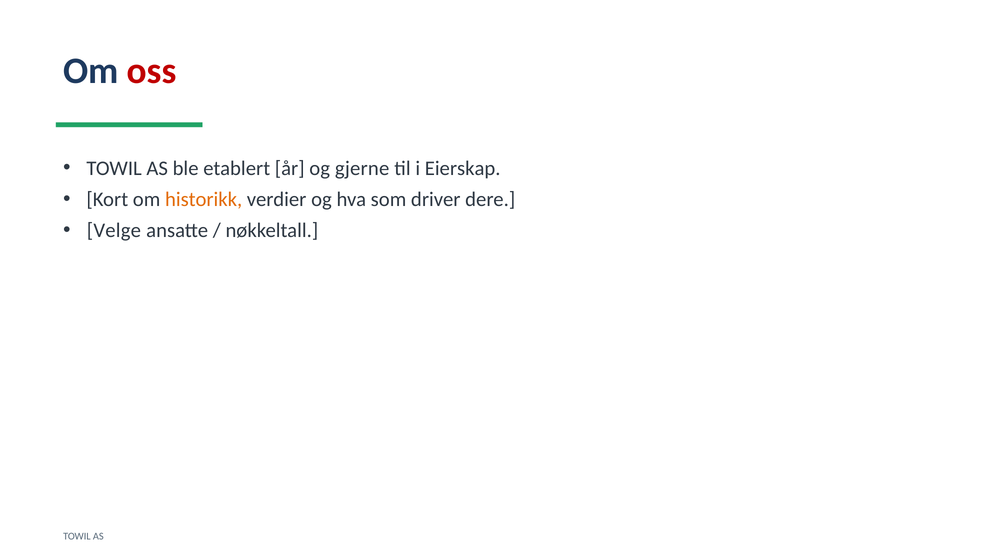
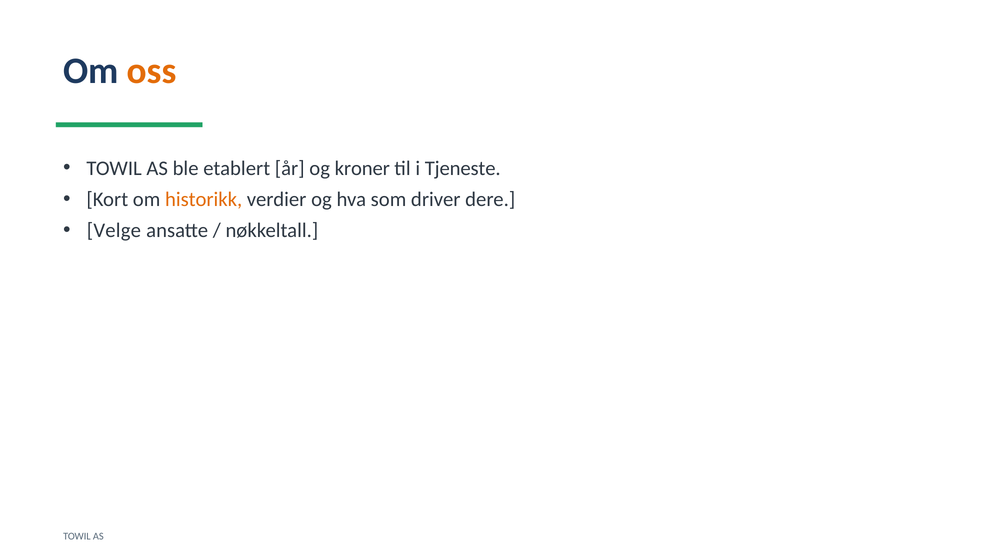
oss colour: red -> orange (152, 71)
gjerne: gjerne -> kroner (362, 168)
Eierskap: Eierskap -> Tjeneste (463, 168)
